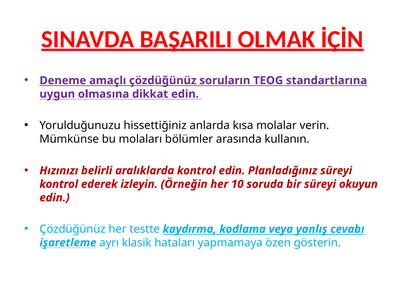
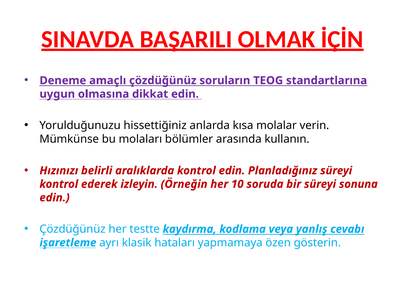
okuyun: okuyun -> sonuna (358, 184)
